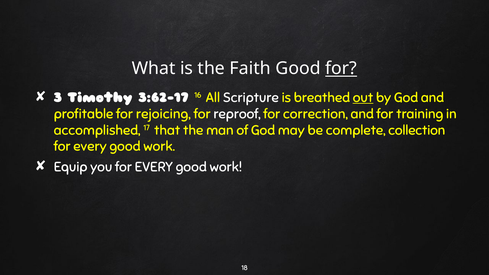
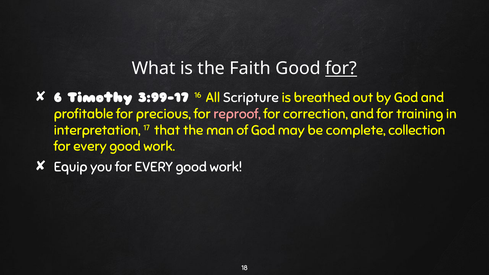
3: 3 -> 6 (58, 98)
3:62-17: 3:62-17 -> 3:99-17 (163, 98)
out underline: present -> none (363, 98)
rejoicing: rejoicing -> precious (163, 114)
reproof colour: white -> pink (237, 114)
accomplished: accomplished -> interpretation (97, 130)
